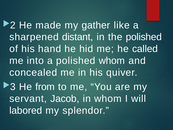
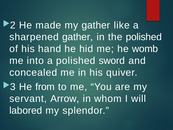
sharpened distant: distant -> gather (78, 37)
called: called -> womb (145, 49)
polished whom: whom -> sword (112, 61)
Jacob: Jacob -> Arrow (65, 98)
